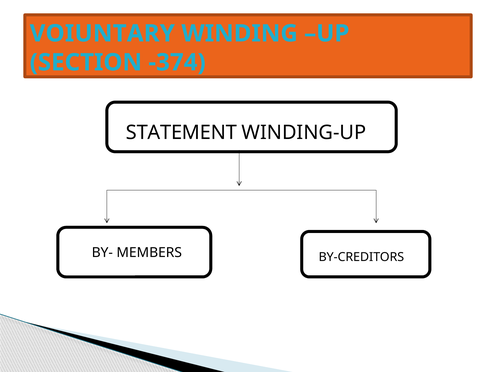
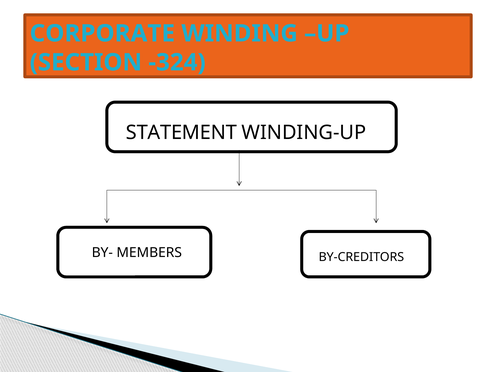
VOIUNTARY: VOIUNTARY -> CORPORATE (102, 33)
-374: -374 -> -324 (177, 62)
